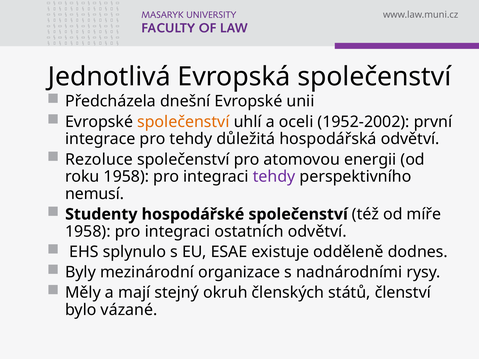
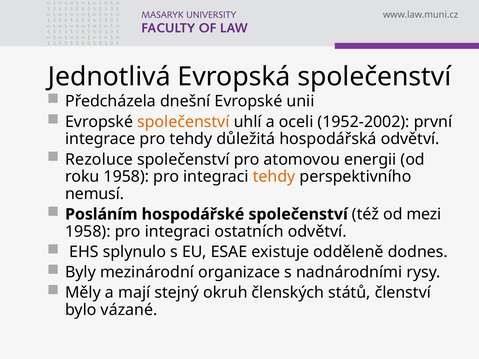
tehdy colour: purple -> orange (274, 177)
Studenty: Studenty -> Posláním (101, 214)
míře: míře -> mezi (424, 214)
